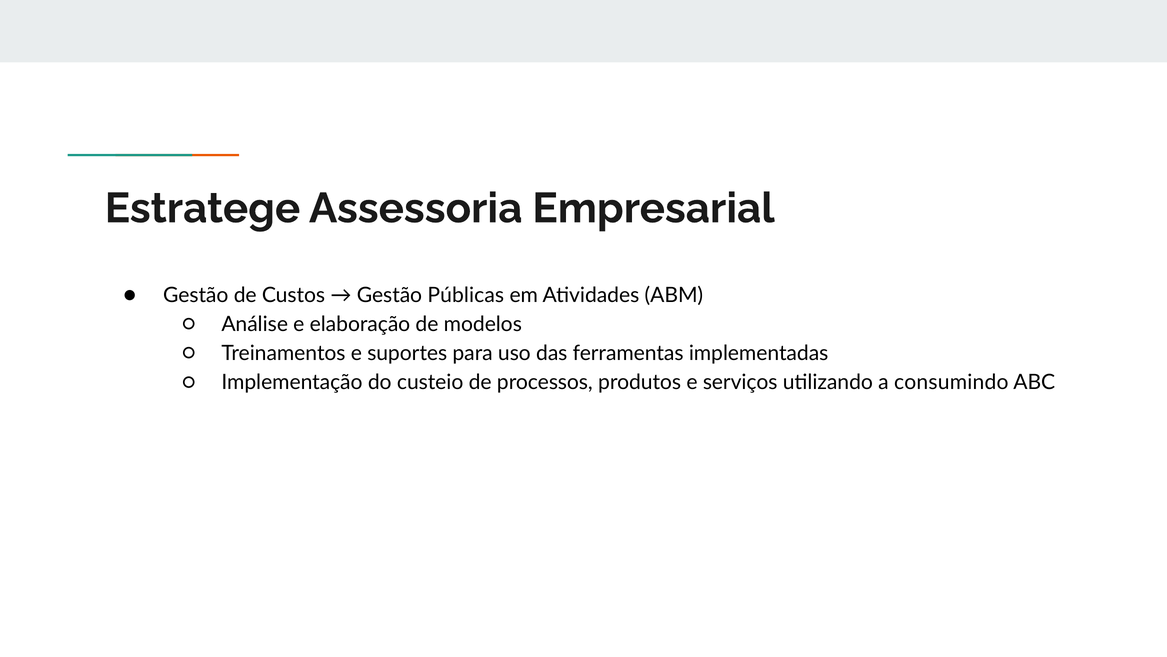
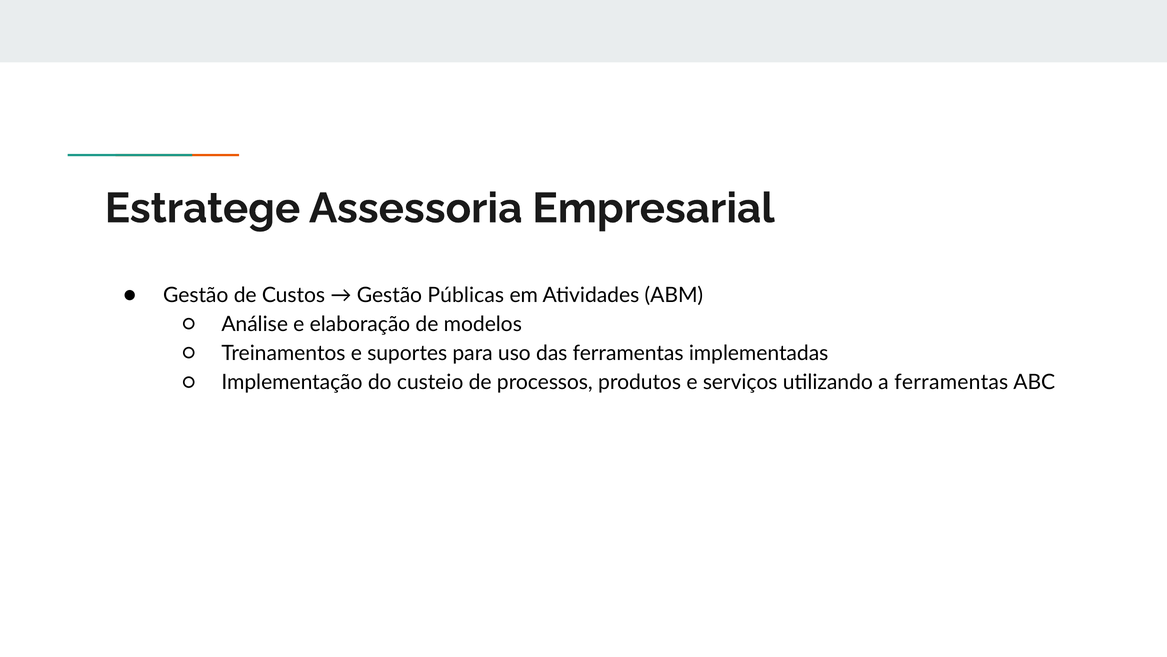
a consumindo: consumindo -> ferramentas (951, 382)
